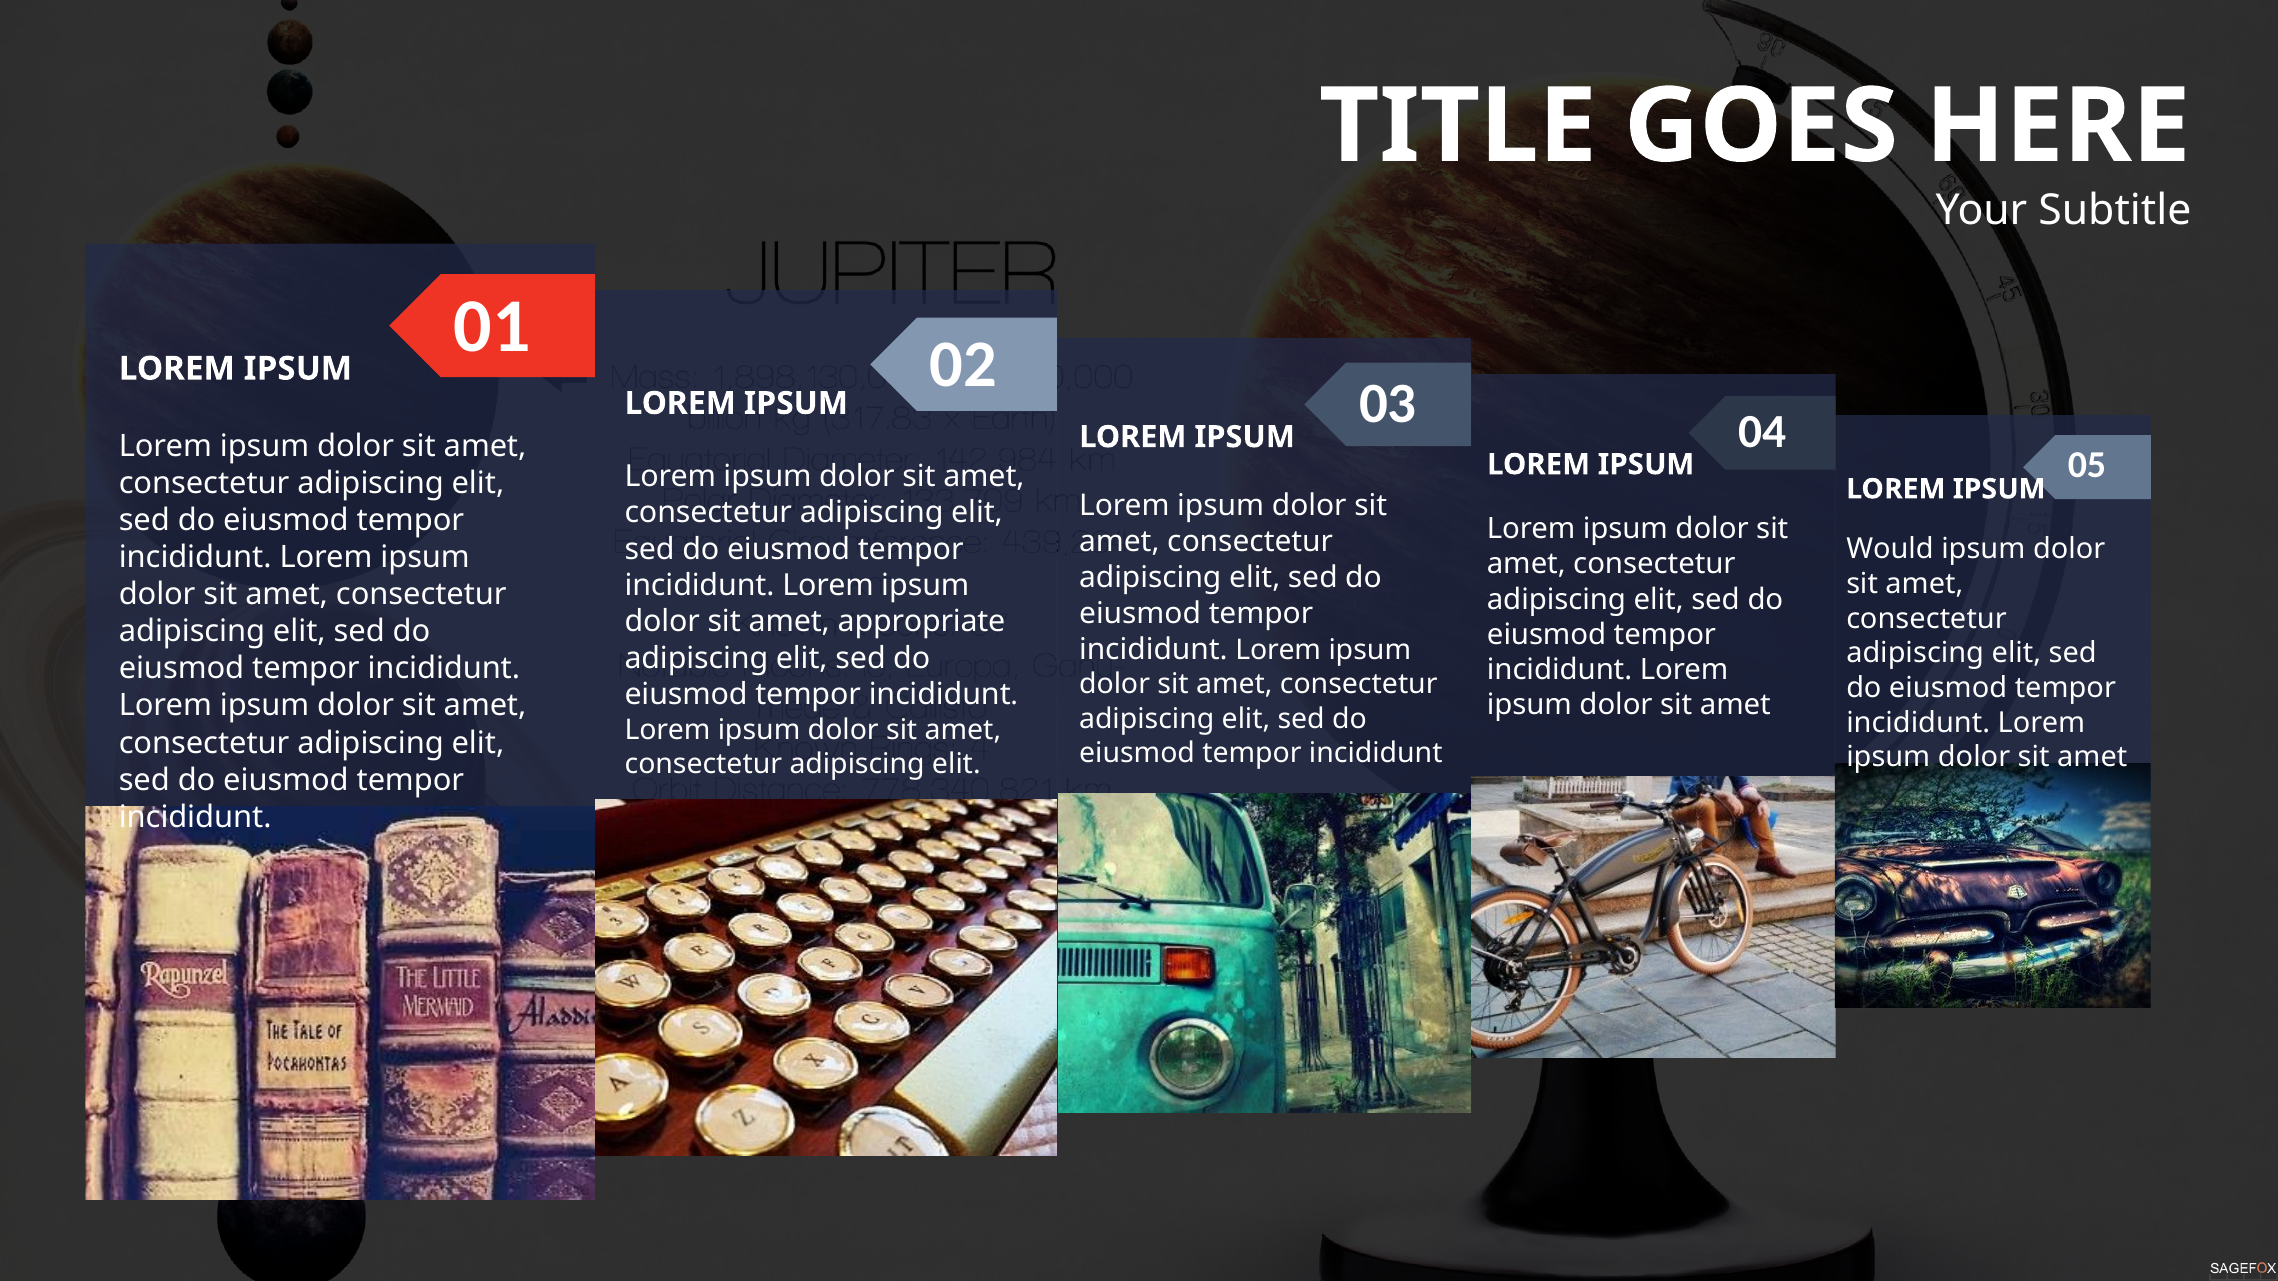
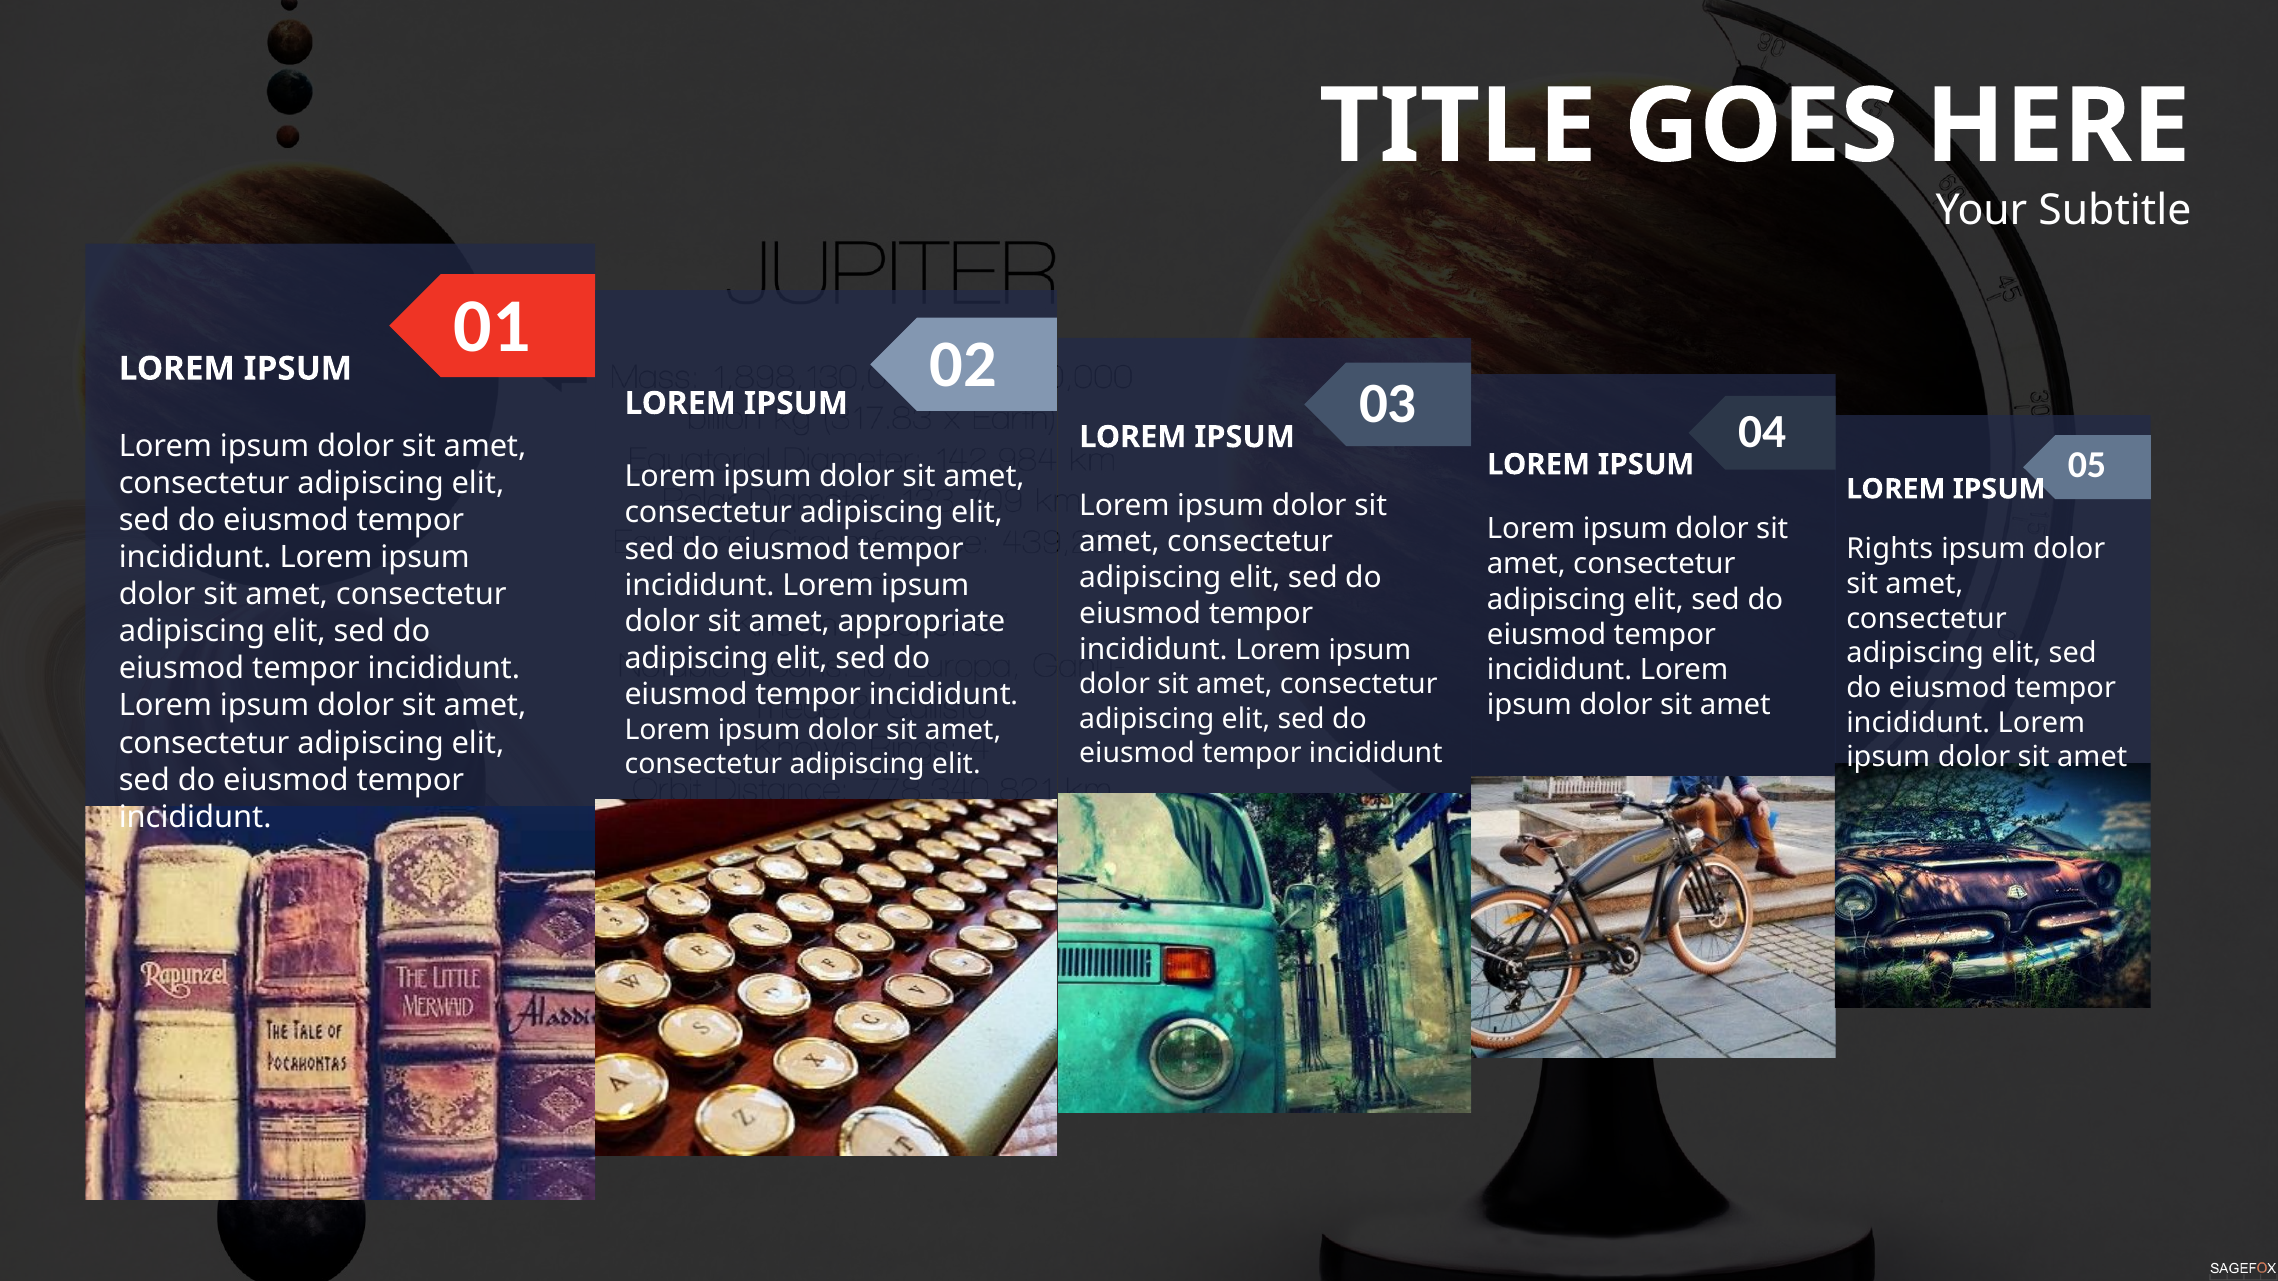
Would: Would -> Rights (1890, 549)
